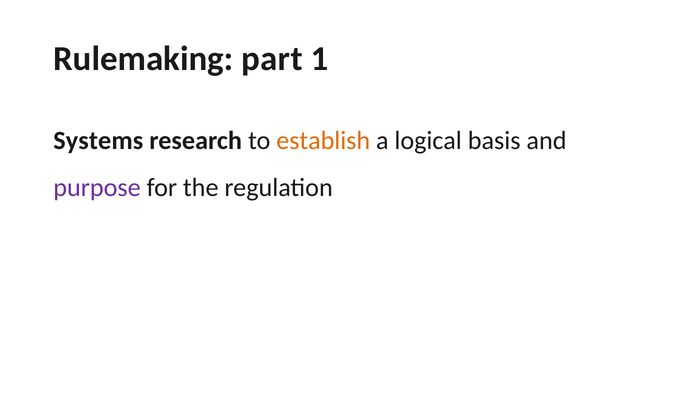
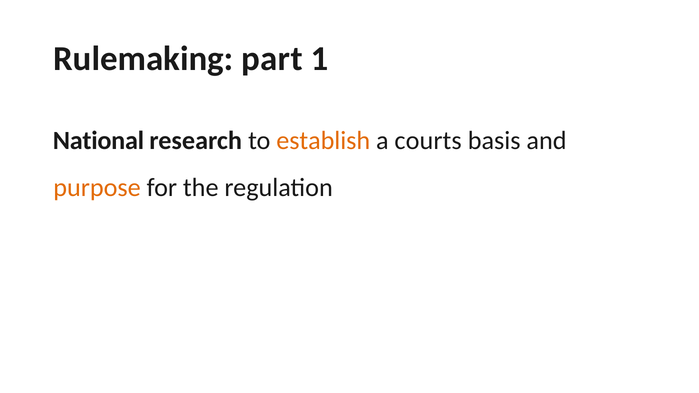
Systems: Systems -> National (98, 141)
logical: logical -> courts (428, 141)
purpose colour: purple -> orange (97, 188)
